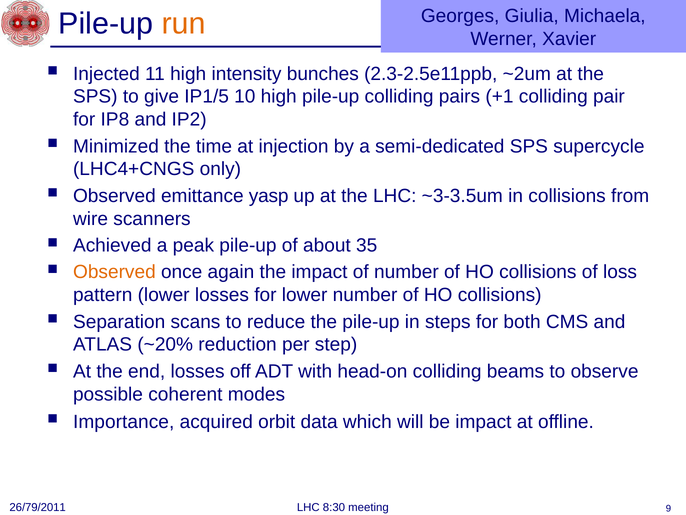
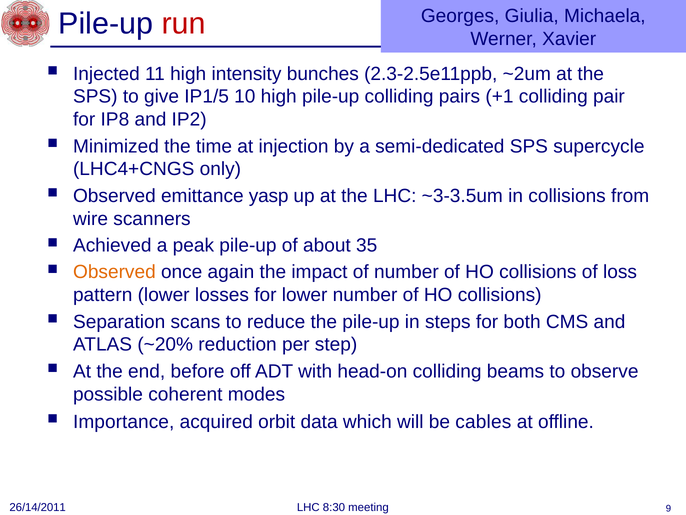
run colour: orange -> red (184, 24)
end losses: losses -> before (198, 371)
be impact: impact -> cables (483, 421)
26/79/2011: 26/79/2011 -> 26/14/2011 (38, 507)
